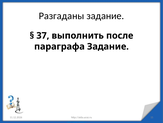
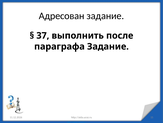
Разгаданы: Разгаданы -> Адресован (62, 16)
